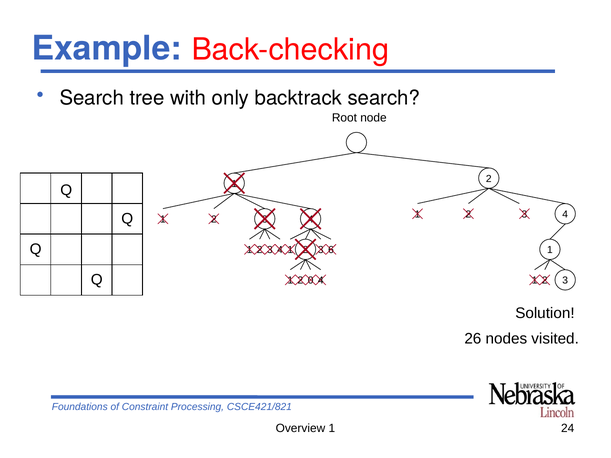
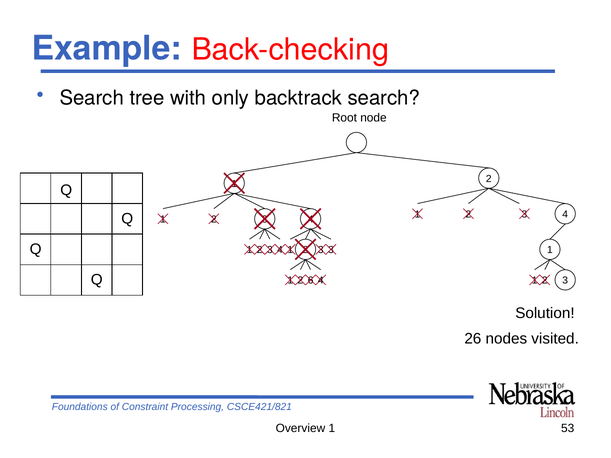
3 6: 6 -> 3 (331, 250)
0: 0 -> 6 (311, 281)
24: 24 -> 53 (568, 428)
